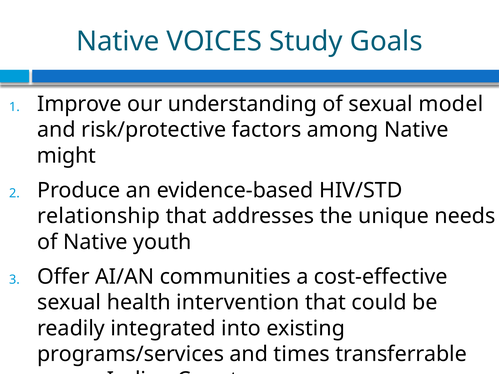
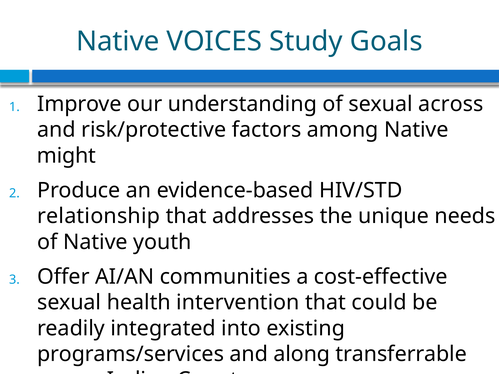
sexual model: model -> across (451, 104)
times: times -> along (302, 354)
